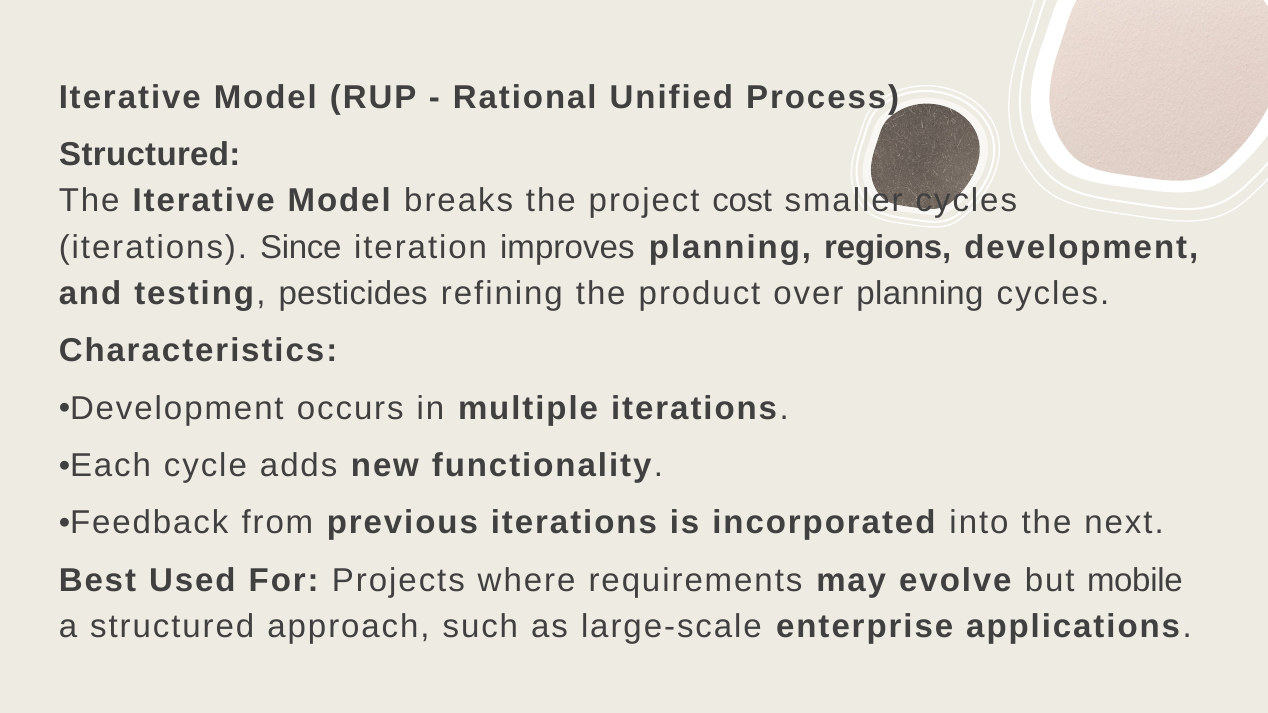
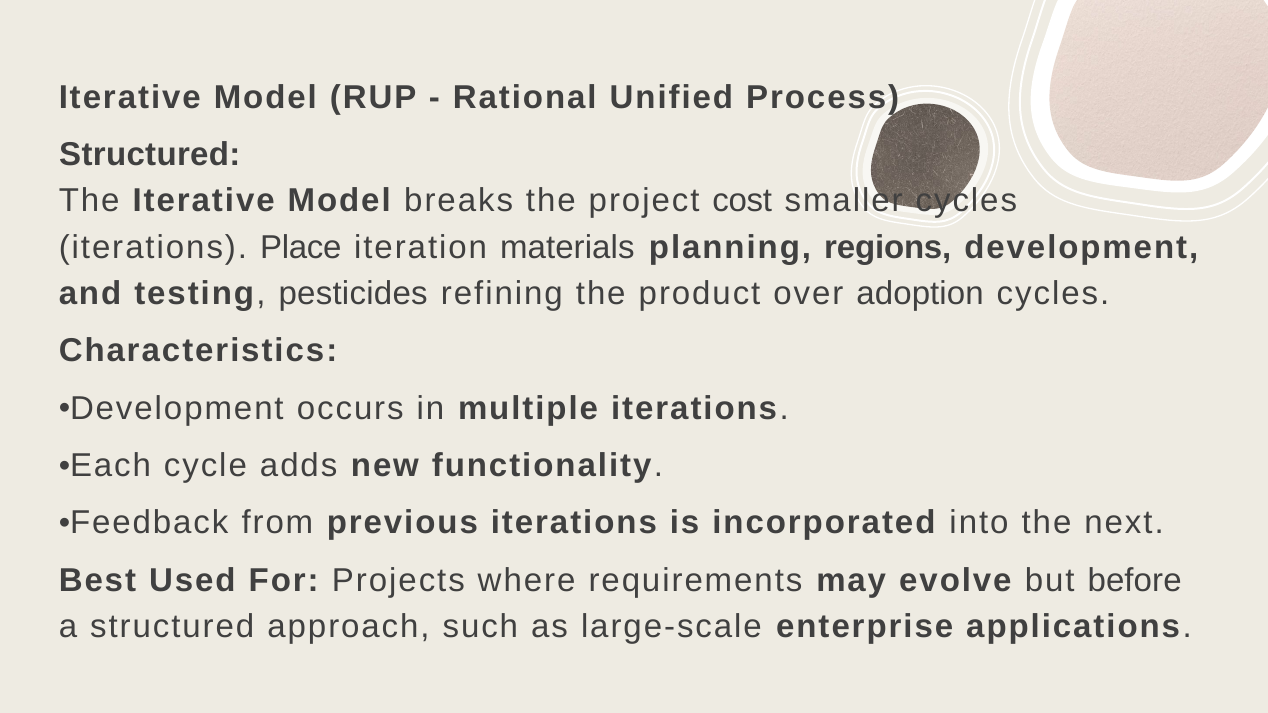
Since: Since -> Place (301, 247)
improves: improves -> materials (567, 247)
over planning: planning -> adoption (920, 294)
mobile: mobile -> before (1135, 580)
